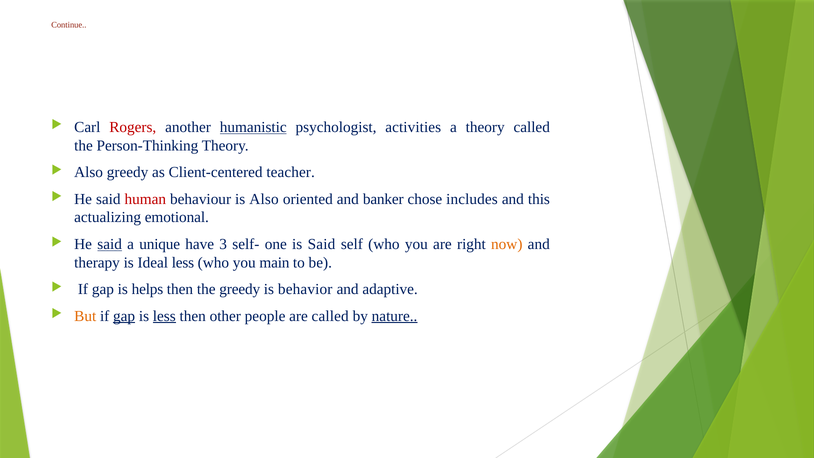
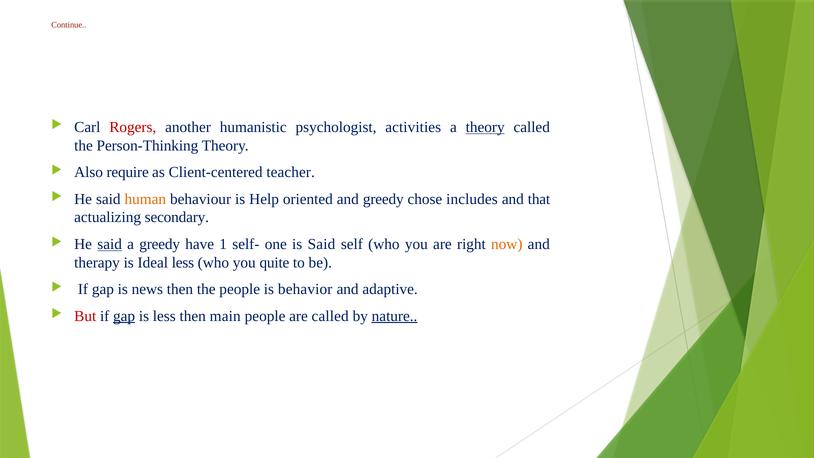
humanistic underline: present -> none (253, 127)
theory underline: none -> present (485, 127)
Also greedy: greedy -> require (128, 172)
human colour: red -> orange (145, 199)
is Also: Also -> Help (264, 199)
and banker: banker -> greedy (383, 199)
this: this -> that (539, 199)
emotional: emotional -> secondary (177, 217)
a unique: unique -> greedy (160, 244)
3: 3 -> 1 (223, 244)
main: main -> quite (274, 262)
helps: helps -> news (147, 289)
the greedy: greedy -> people (240, 289)
But colour: orange -> red (85, 316)
less underline: present -> none (164, 316)
other: other -> main (225, 316)
